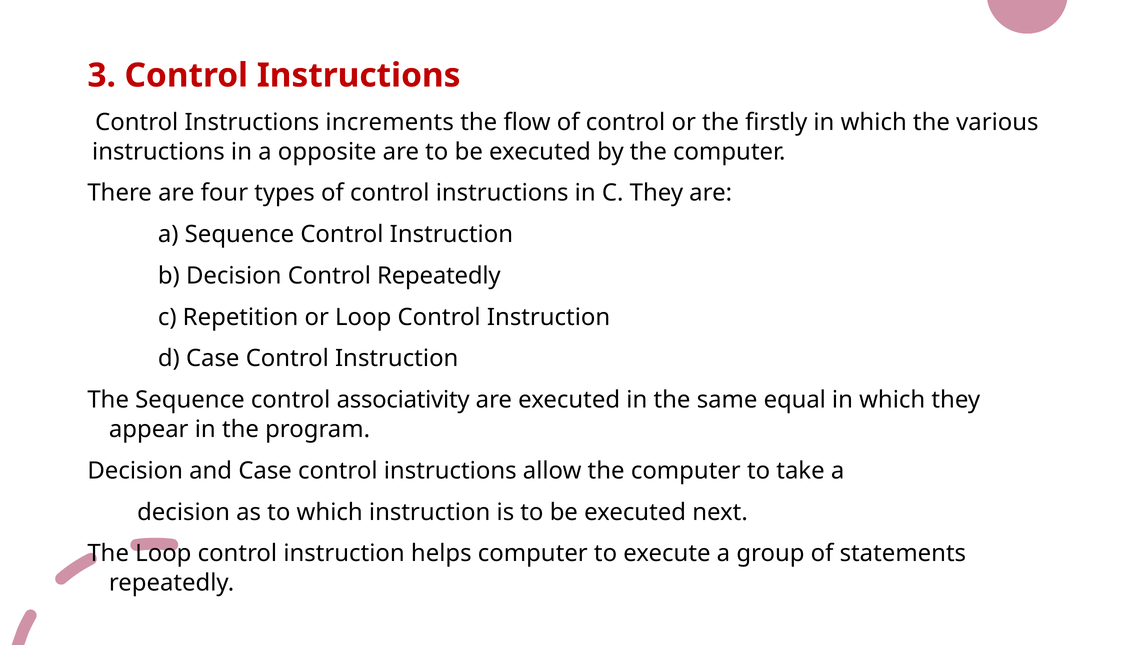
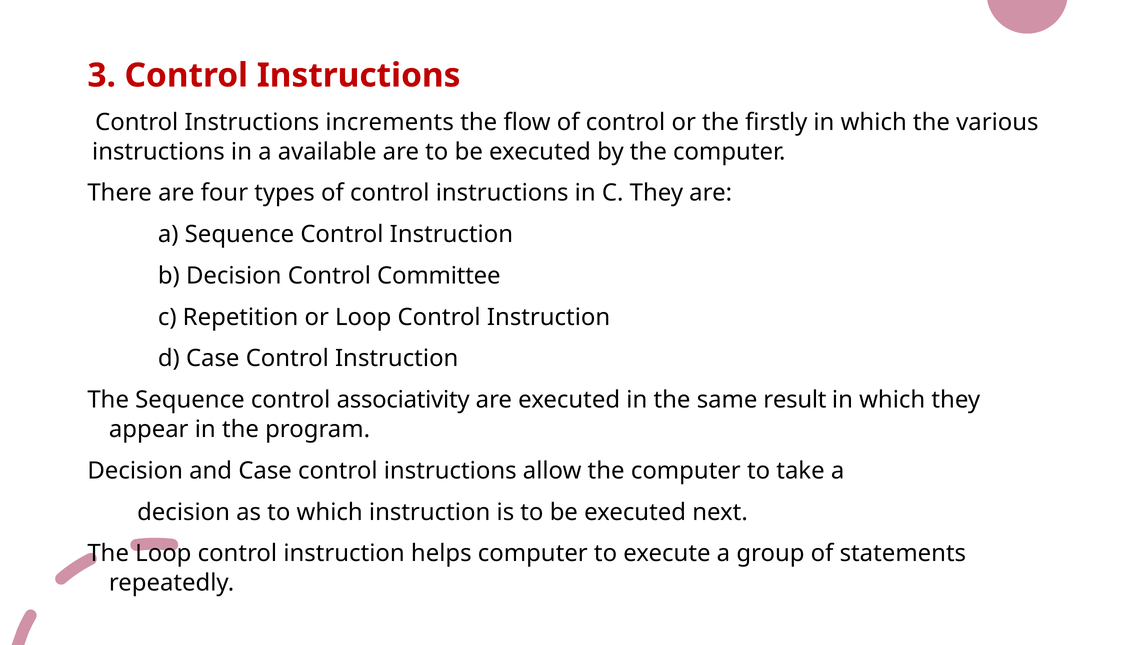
opposite: opposite -> available (327, 152)
Control Repeatedly: Repeatedly -> Committee (439, 276)
equal: equal -> result (795, 400)
